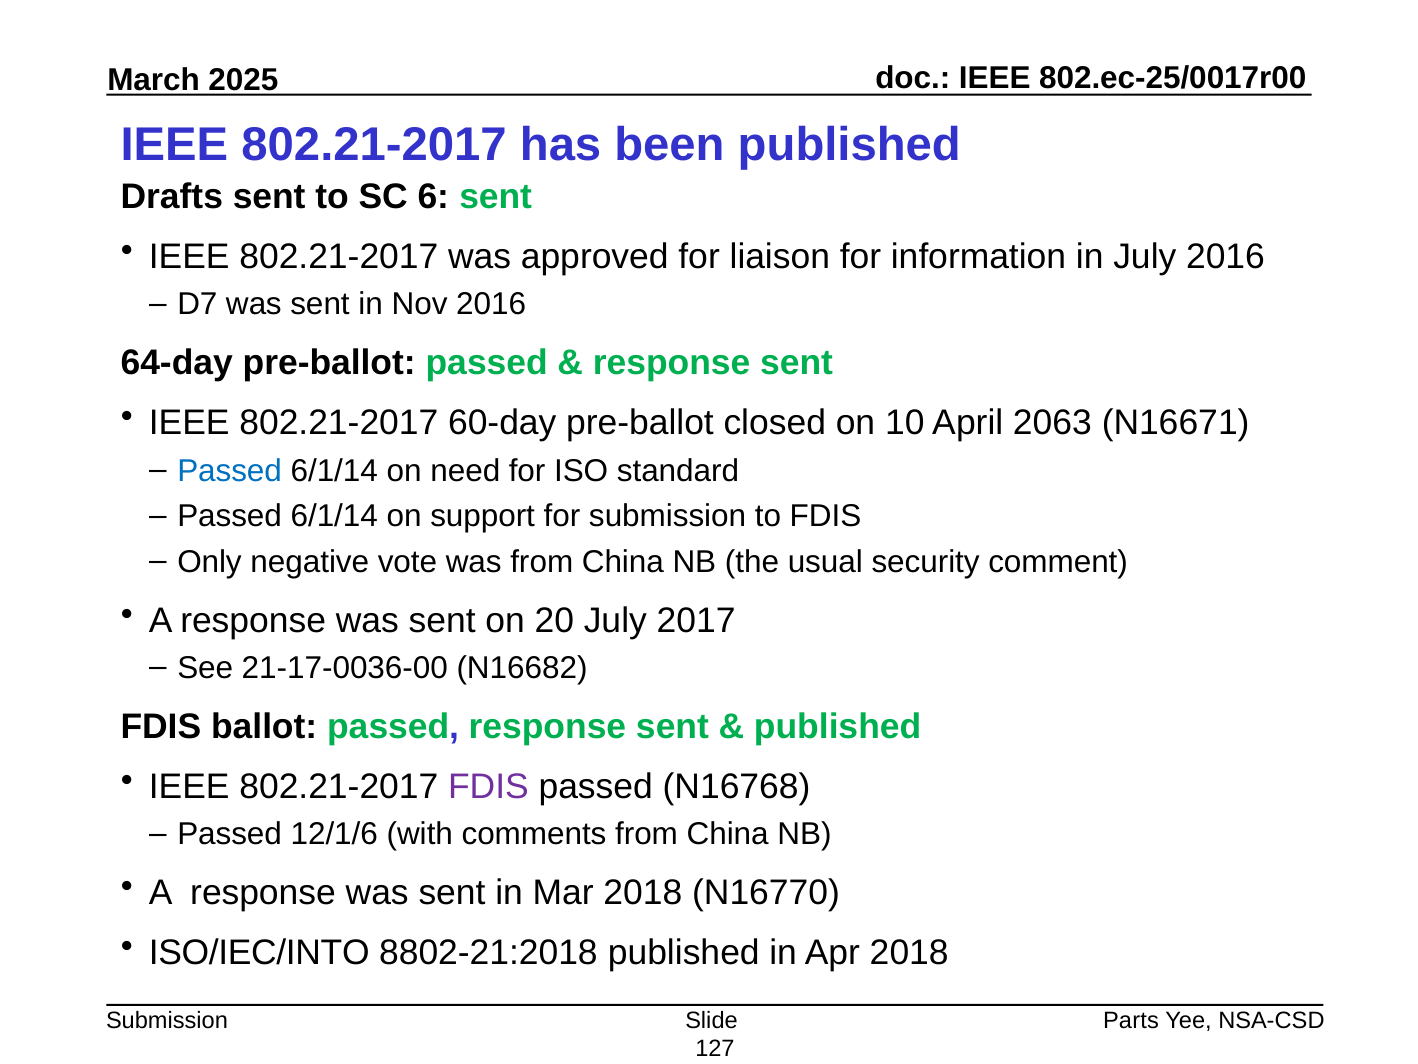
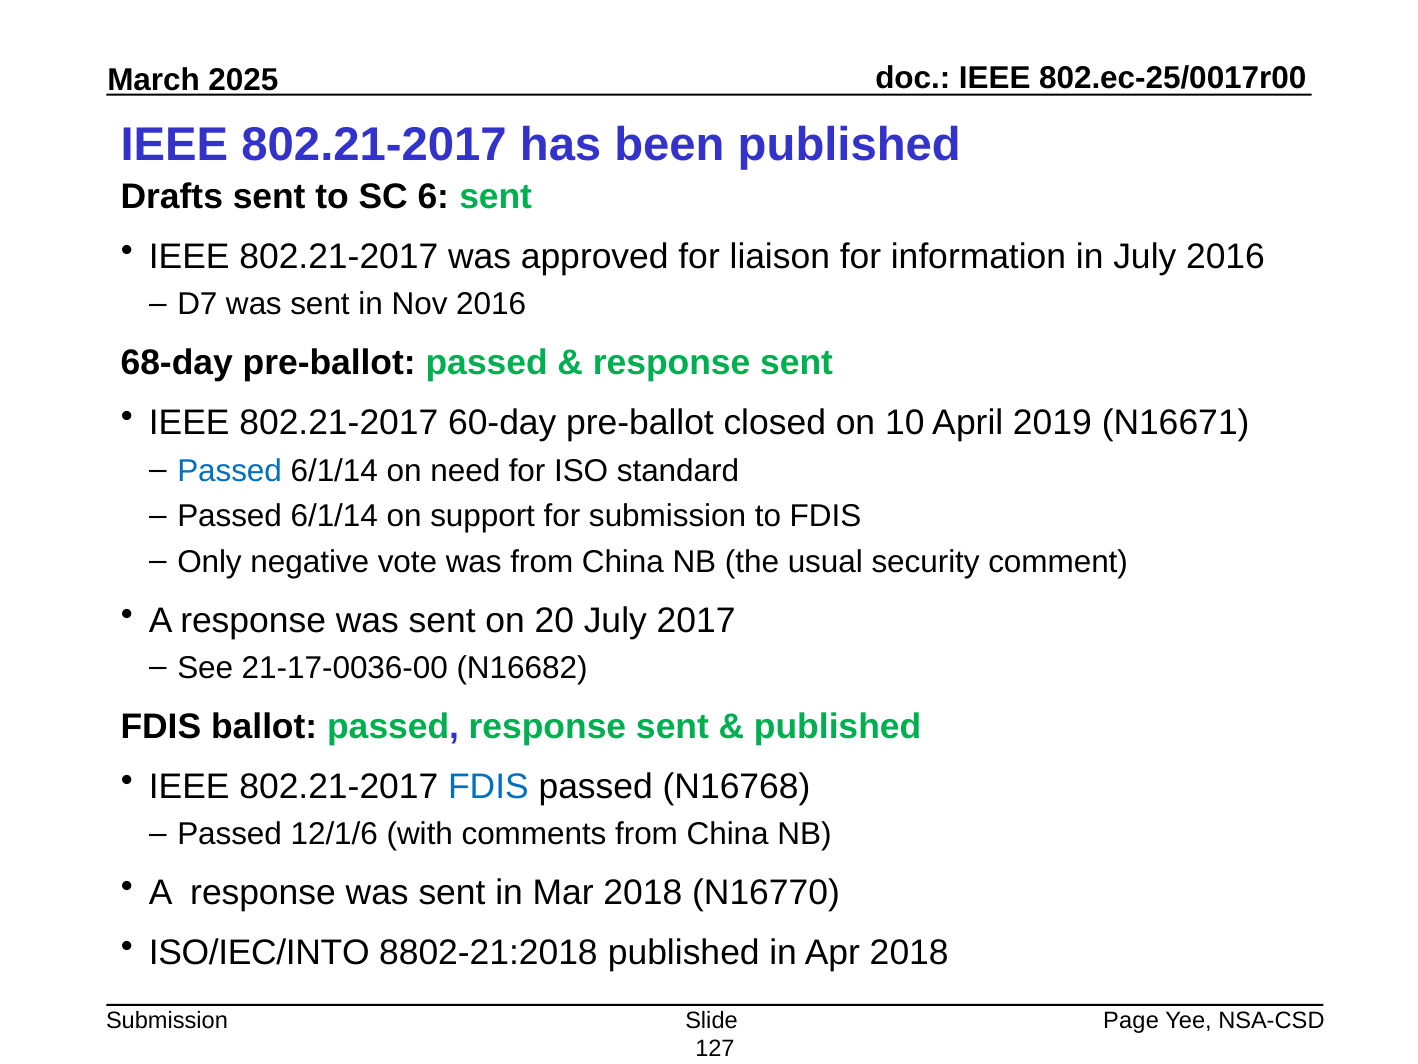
64-day: 64-day -> 68-day (177, 363)
2063: 2063 -> 2019 (1052, 423)
FDIS colour: purple -> blue (488, 786)
Parts: Parts -> Page (1131, 1020)
